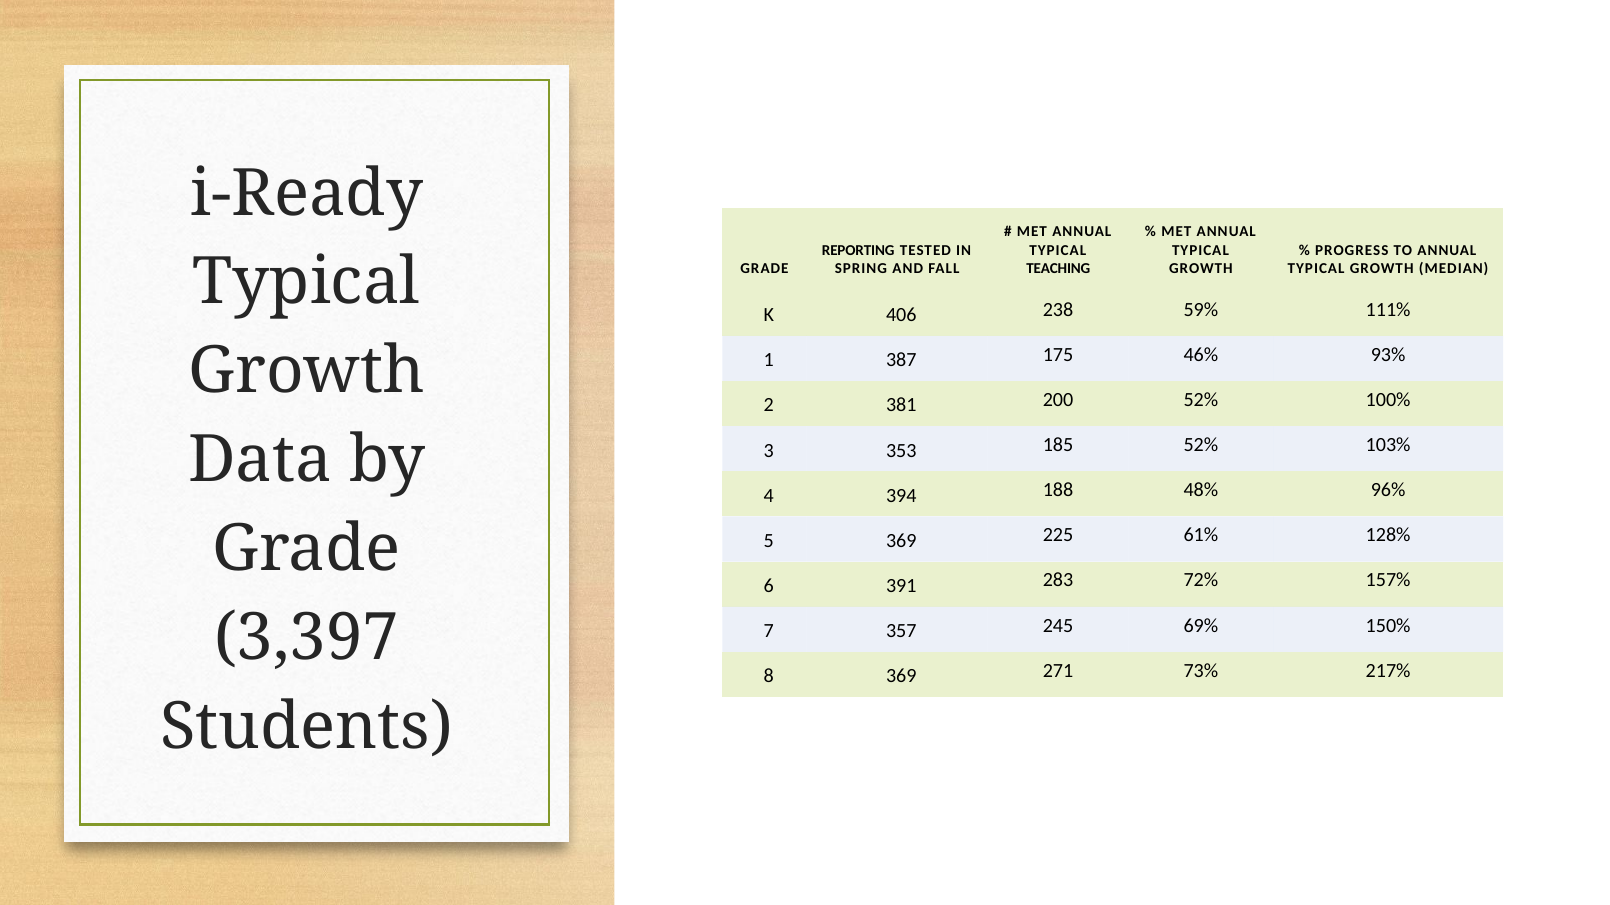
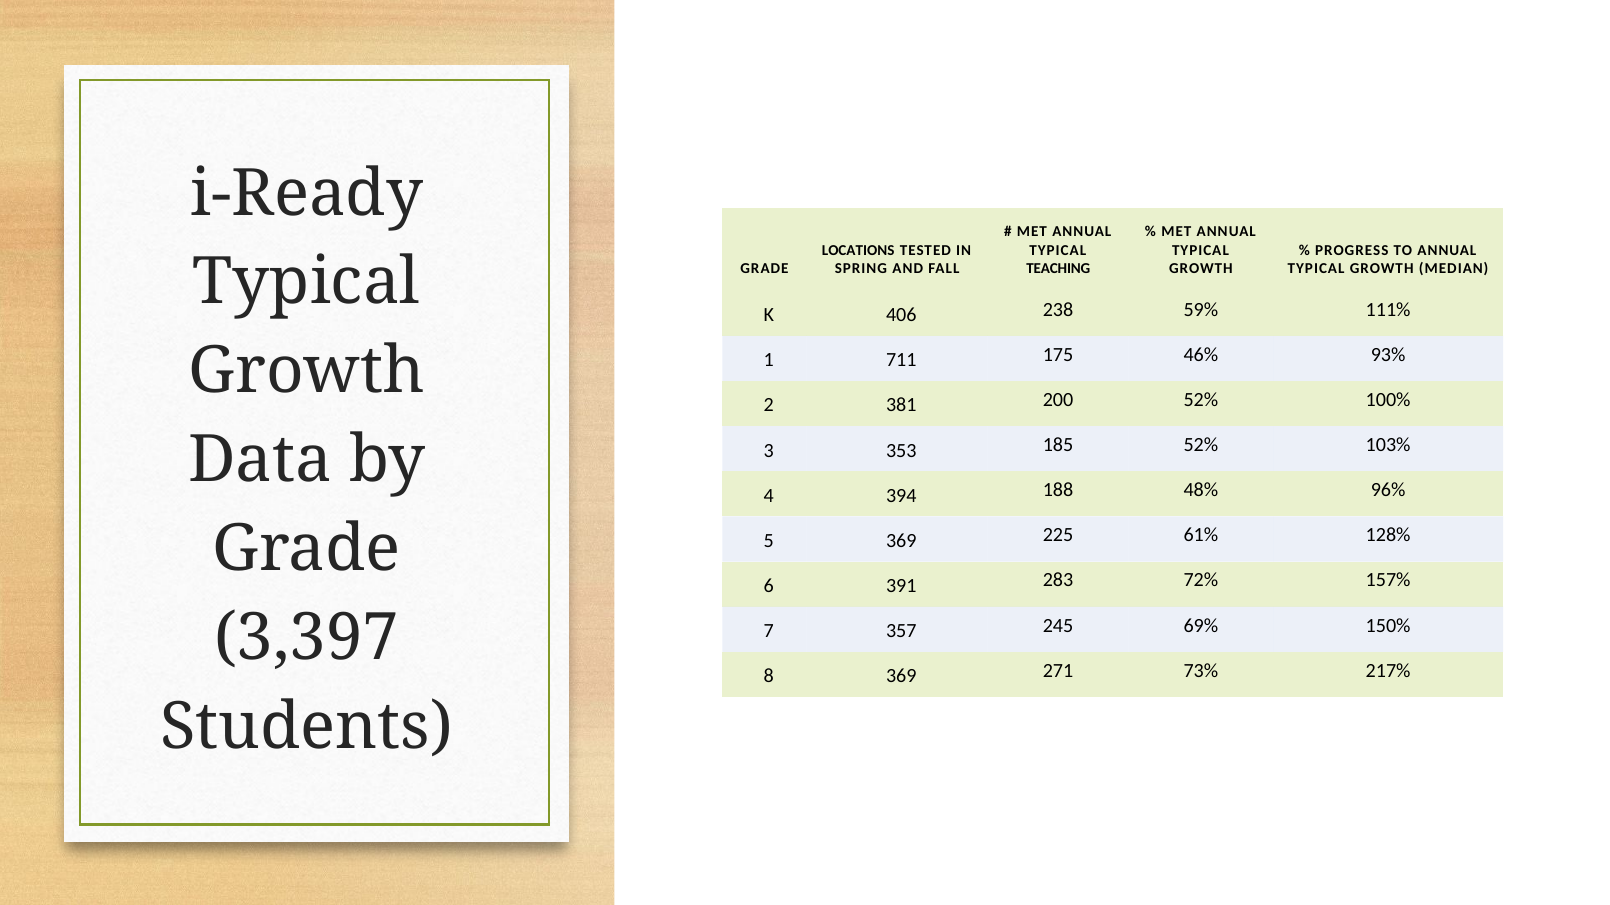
REPORTING: REPORTING -> LOCATIONS (858, 250)
387: 387 -> 711 (901, 360)
